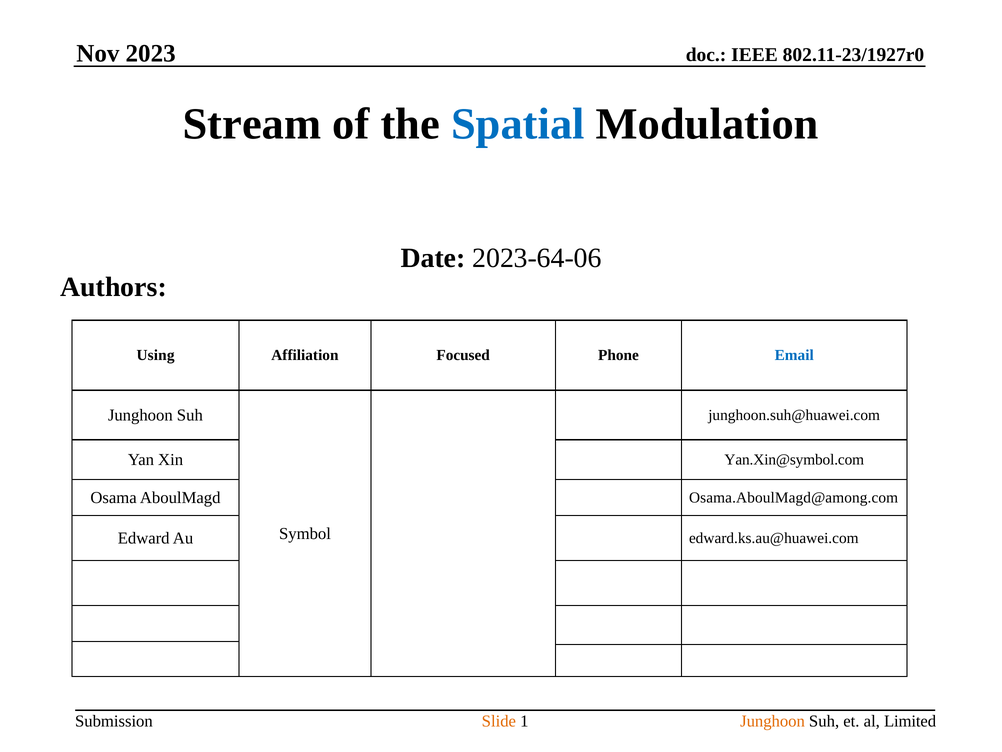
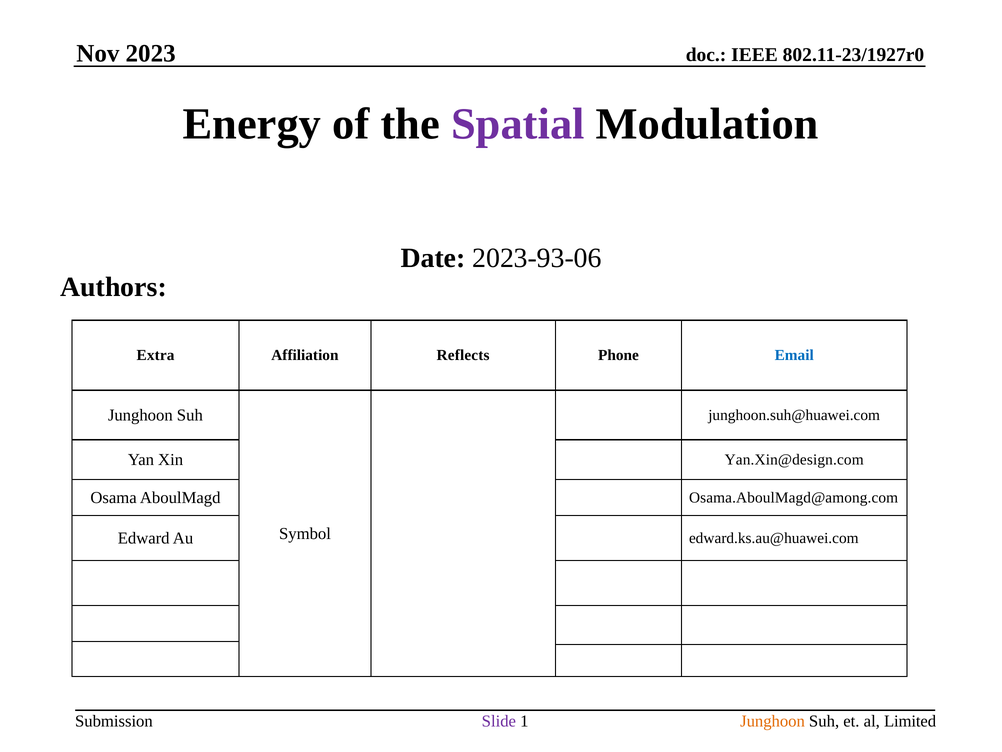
Stream: Stream -> Energy (252, 124)
Spatial colour: blue -> purple (518, 124)
2023-64-06: 2023-64-06 -> 2023-93-06 (537, 258)
Using: Using -> Extra (156, 355)
Focused: Focused -> Reflects (463, 355)
Yan.Xin@symbol.com: Yan.Xin@symbol.com -> Yan.Xin@design.com (794, 459)
Slide colour: orange -> purple (499, 721)
